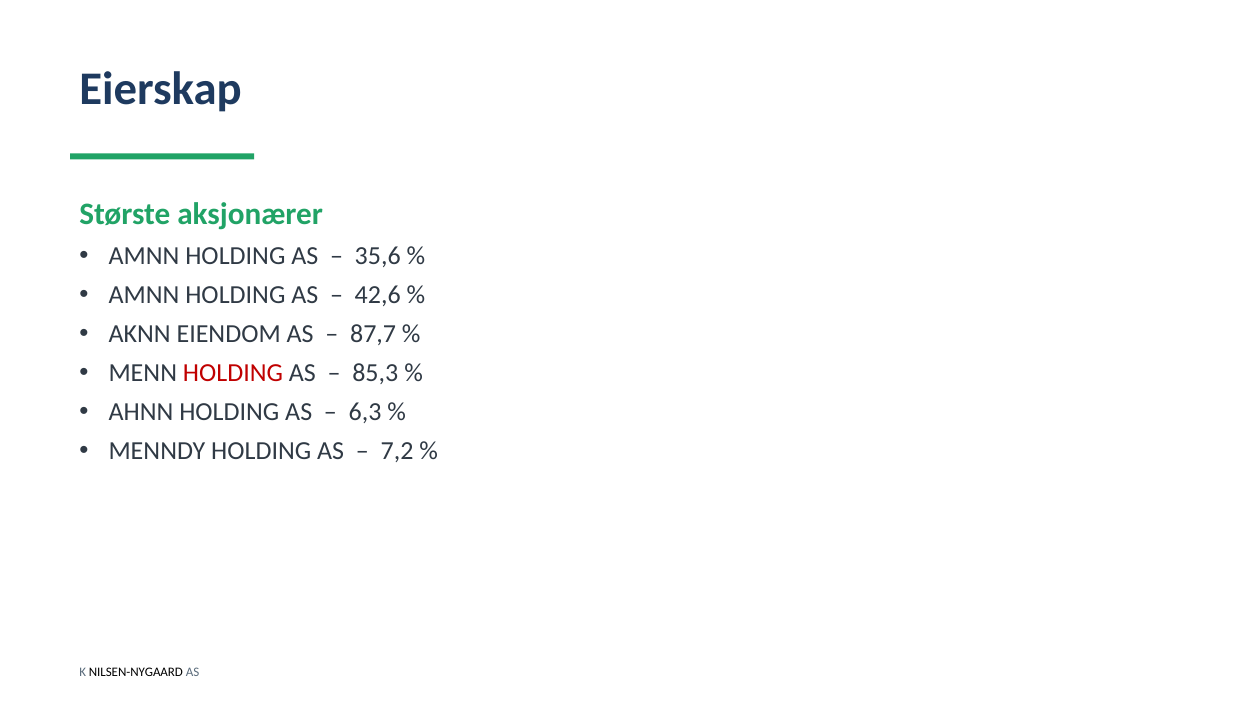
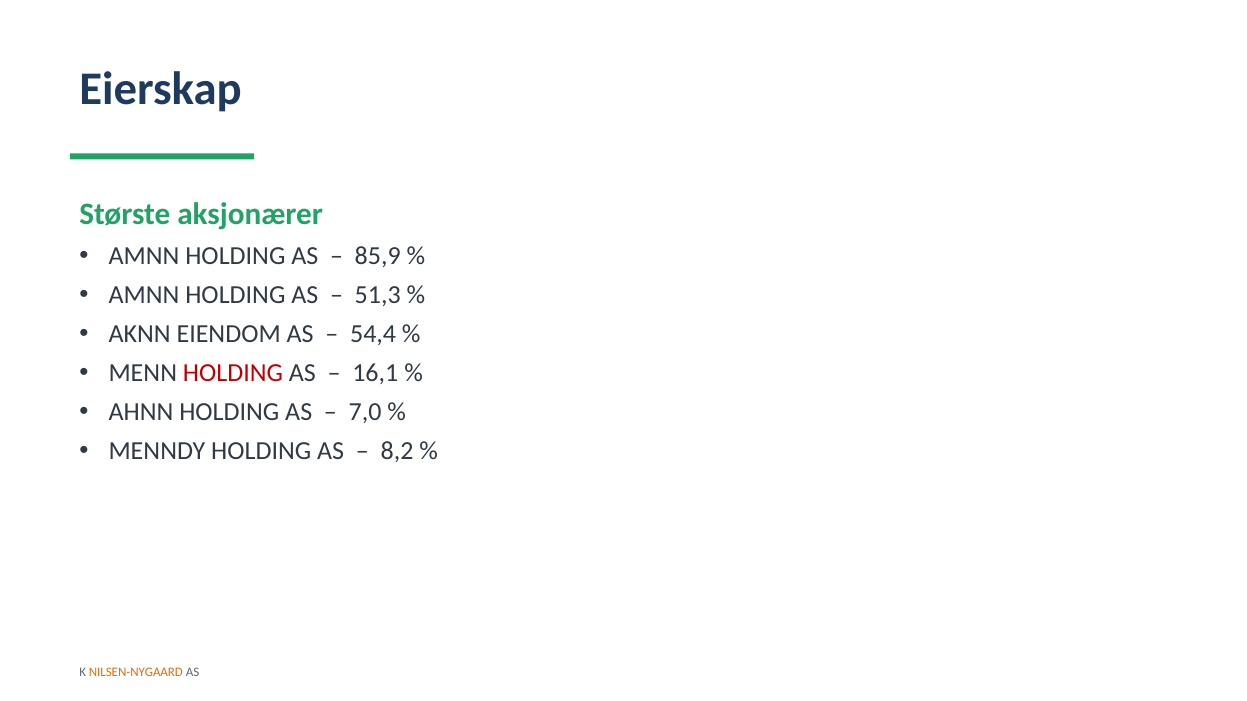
35,6: 35,6 -> 85,9 (378, 256)
42,6: 42,6 -> 51,3 (378, 295)
87,7: 87,7 -> 54,4 (373, 334)
85,3: 85,3 -> 16,1 (375, 373)
6,3: 6,3 -> 7,0 (365, 412)
7,2: 7,2 -> 8,2 (397, 451)
NILSEN-NYGAARD colour: black -> orange (136, 673)
